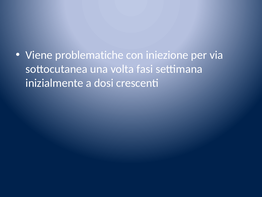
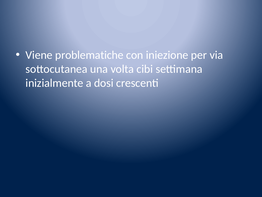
fasi: fasi -> cibi (145, 69)
